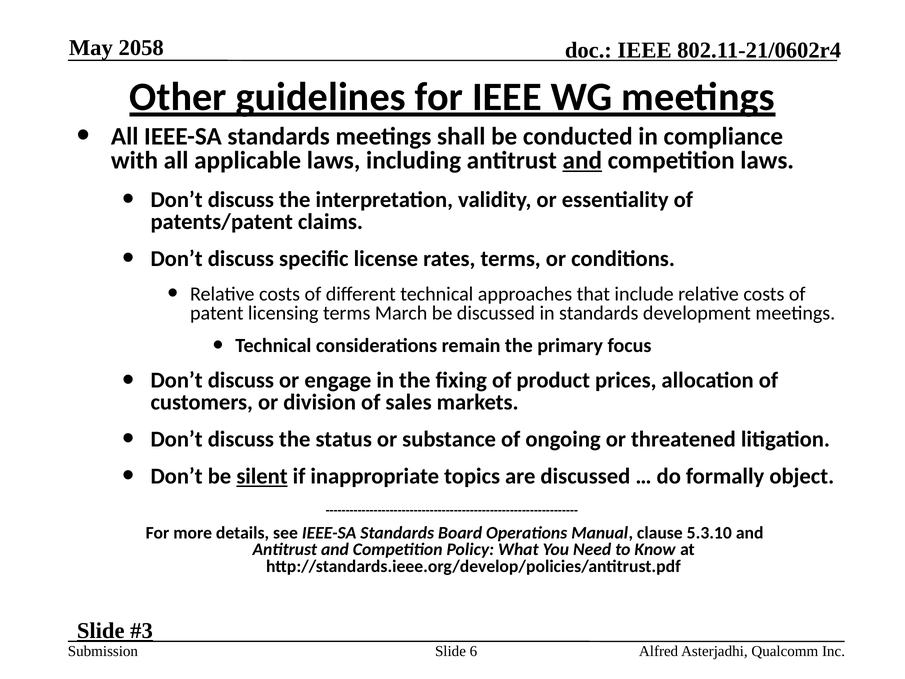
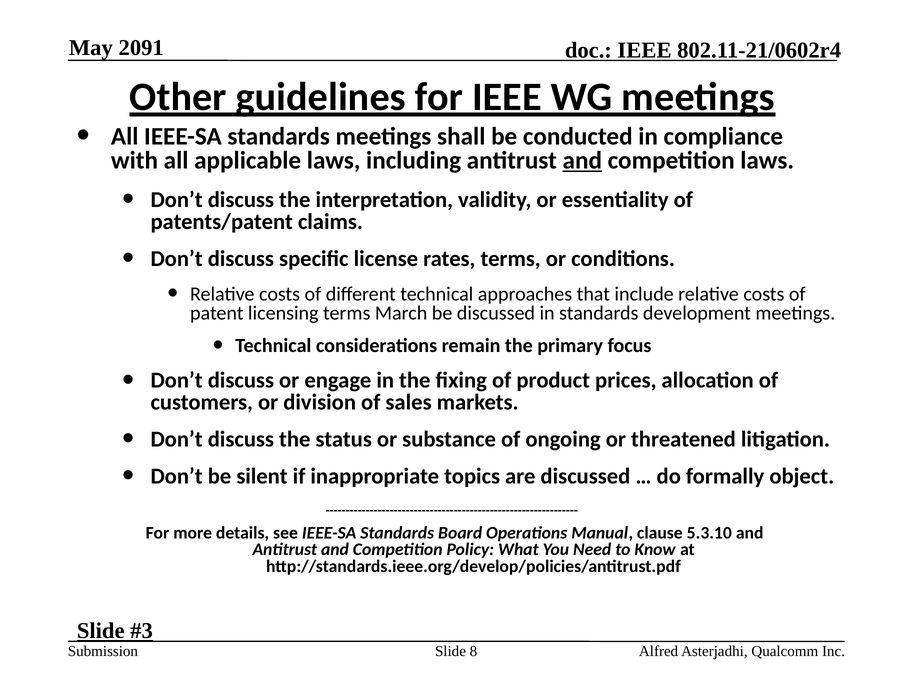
2058: 2058 -> 2091 (141, 48)
silent underline: present -> none (262, 476)
6: 6 -> 8 (474, 651)
